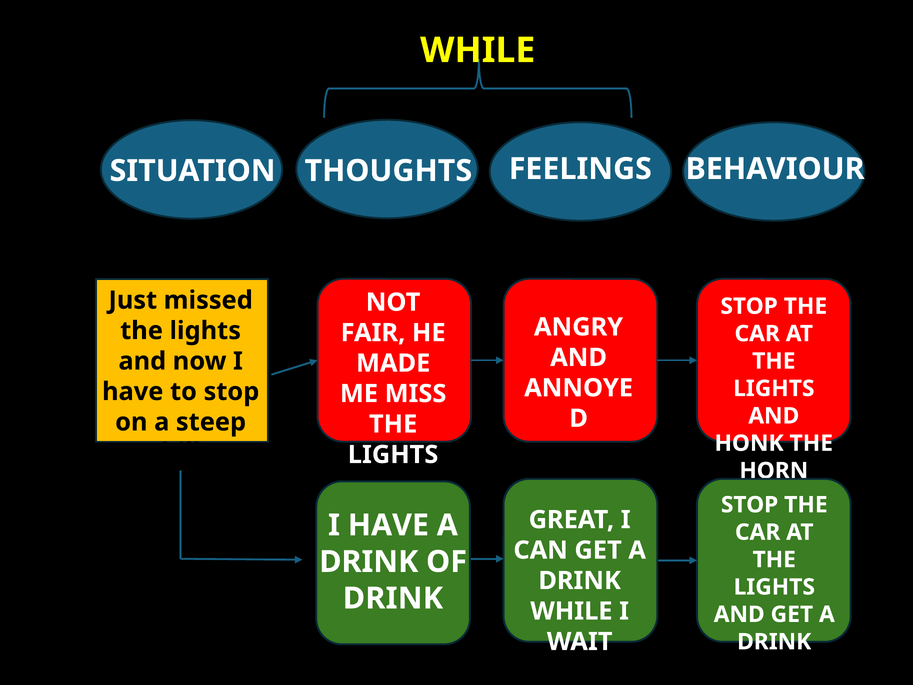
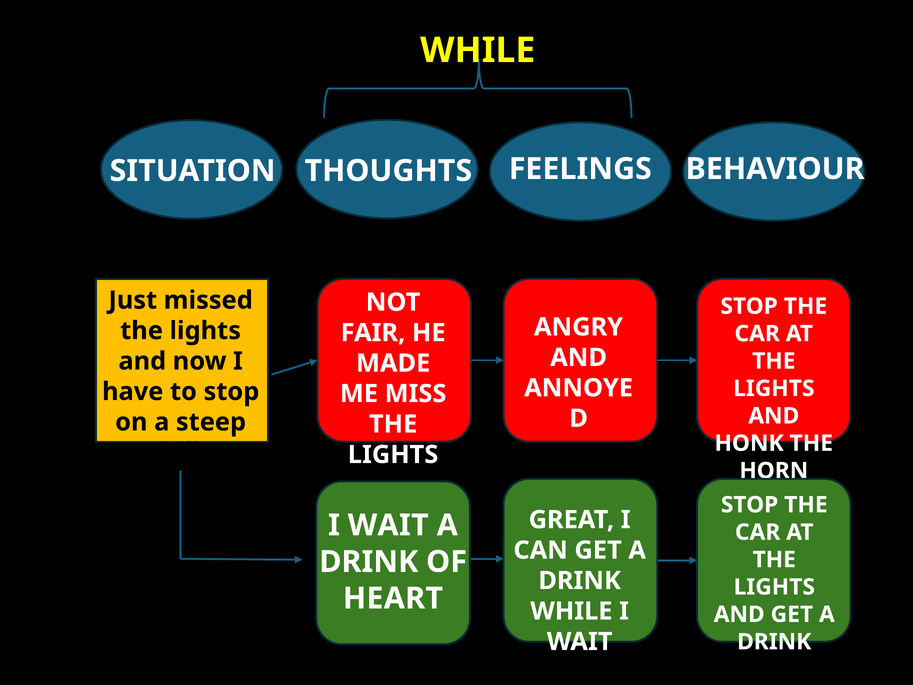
HAVE: HAVE -> WAIT (388, 525)
DRINK: DRINK -> HEART (393, 598)
